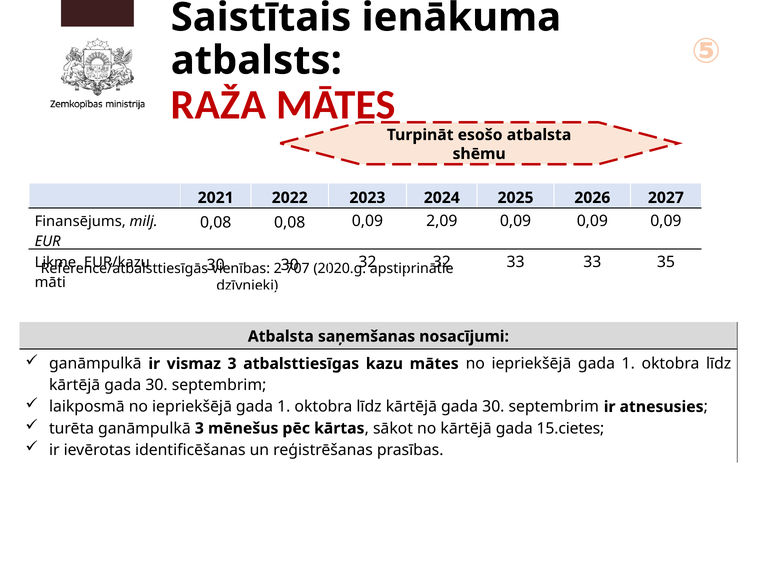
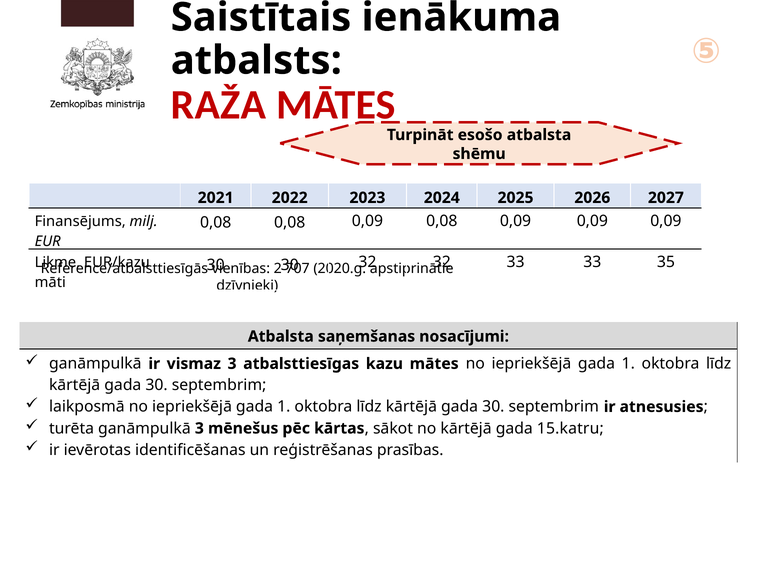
0,09 2,09: 2,09 -> 0,08 (442, 221)
15.cietes: 15.cietes -> 15.katru (570, 429)
